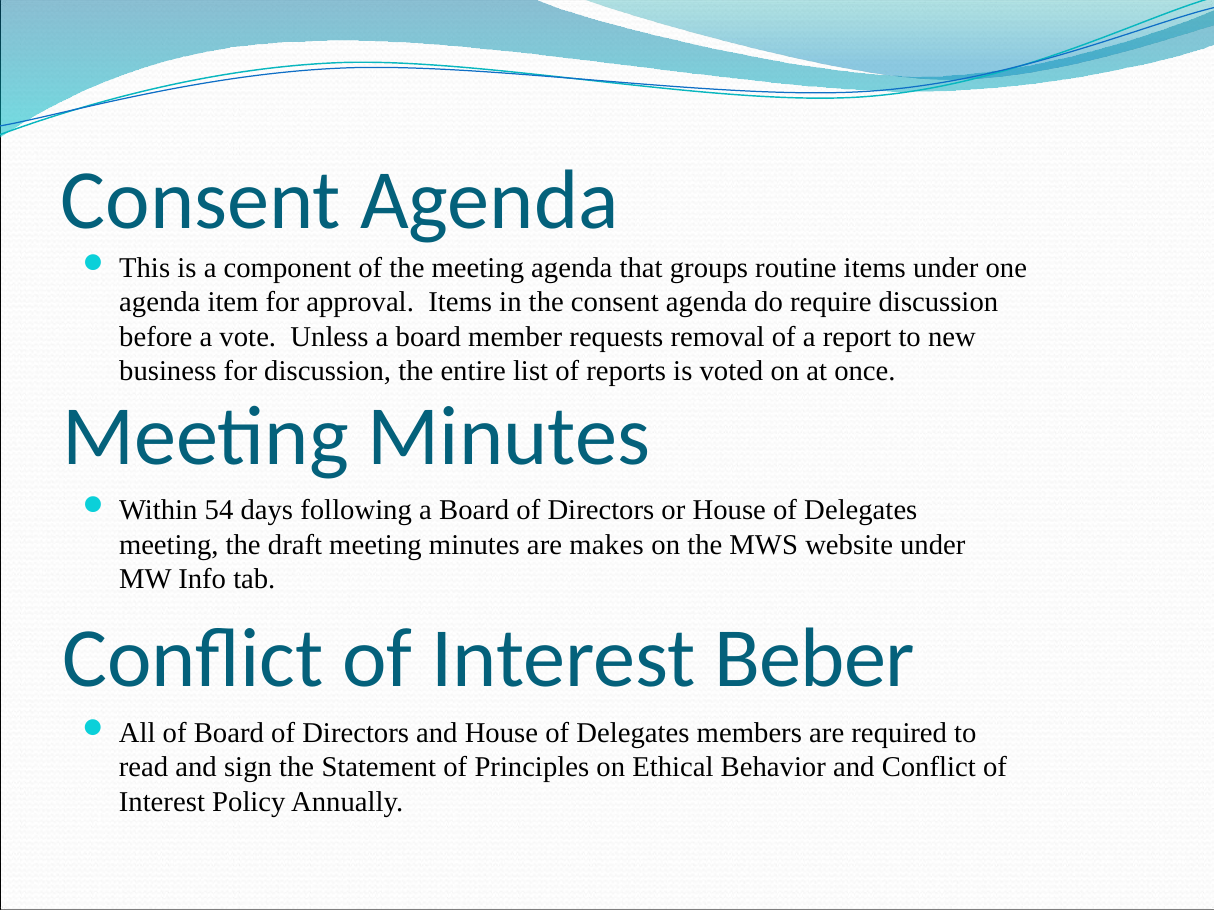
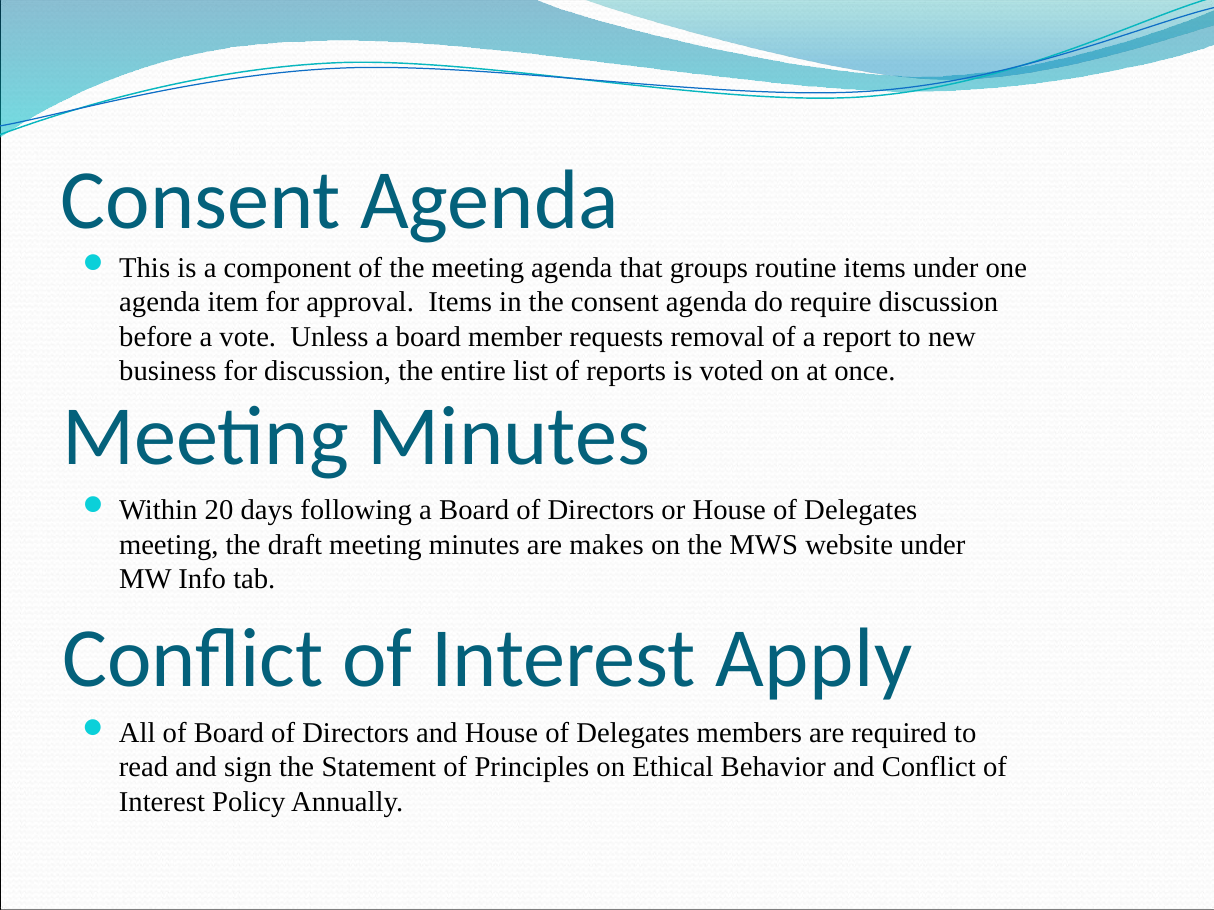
54: 54 -> 20 (219, 511)
Beber: Beber -> Apply (814, 659)
